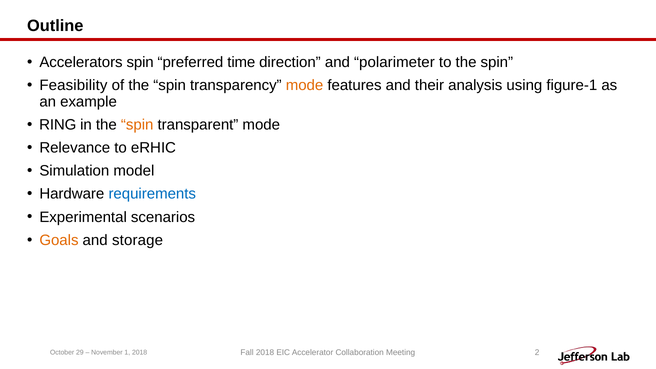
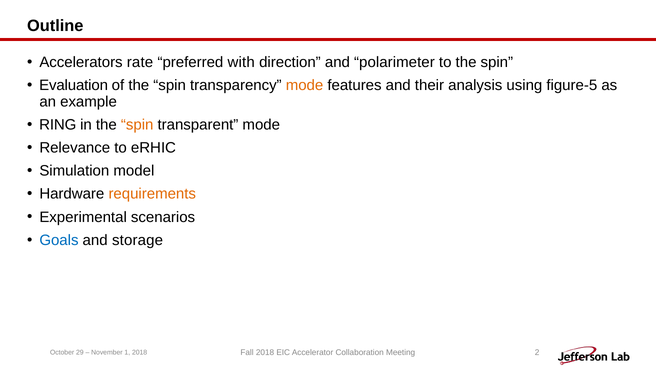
Accelerators spin: spin -> rate (140, 62)
time: time -> with (241, 62)
Feasibility: Feasibility -> Evaluation (74, 86)
figure-1: figure-1 -> figure-5 (572, 86)
requirements colour: blue -> orange (152, 194)
Goals colour: orange -> blue (59, 240)
